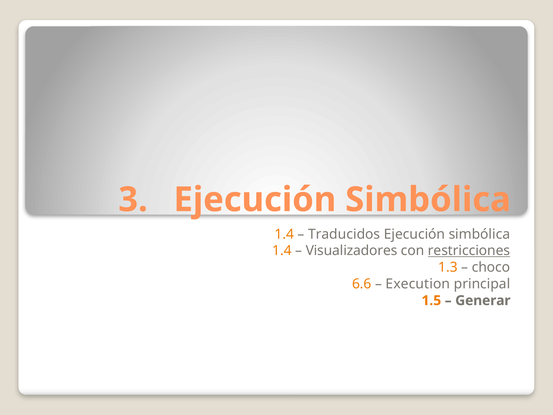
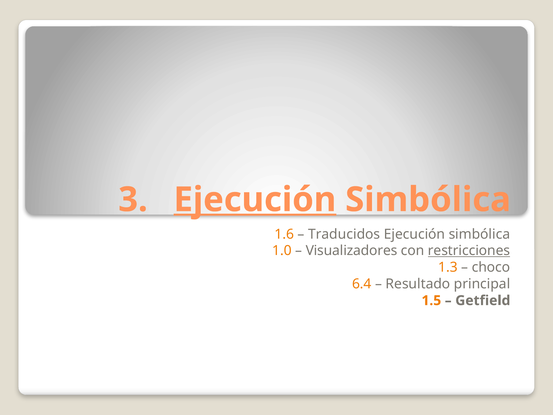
Ejecución underline: none -> present (255, 200)
1.4: 1.4 -> 1.6 (284, 234)
1.4: 1.4 -> 1.0 (282, 251)
6.6: 6.6 -> 6.4 (362, 284)
Execution: Execution -> Resultado (418, 284)
Generar: Generar -> Getfield (483, 300)
